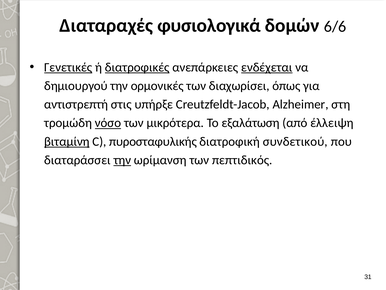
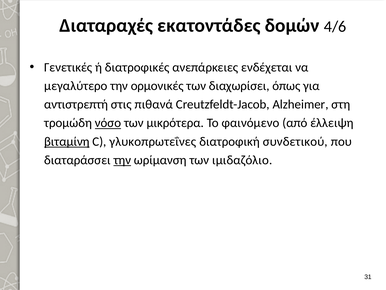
φυσιολογικά: φυσιολογικά -> εκατοντάδες (209, 25)
6/6: 6/6 -> 4/6 (335, 27)
Γενετικές underline: present -> none (68, 67)
διατροφικές underline: present -> none (137, 67)
ενδέχεται underline: present -> none (267, 67)
δημιουργού: δημιουργού -> μεγαλύτερο (76, 86)
υπήρξε: υπήρξε -> πιθανά (154, 104)
εξαλάτωση: εξαλάτωση -> φαινόμενο (251, 123)
πυροσταφυλικής: πυροσταφυλικής -> γλυκοπρωτεΐνες (153, 141)
πεπτιδικός: πεπτιδικός -> ιμιδαζόλιο (242, 160)
